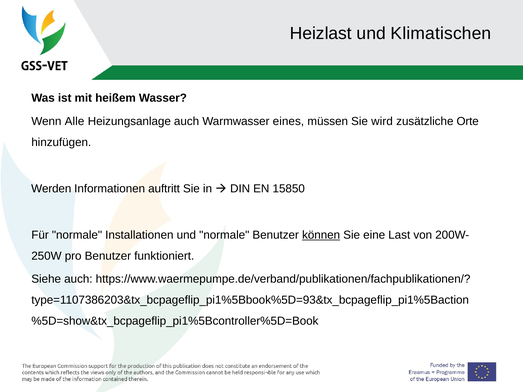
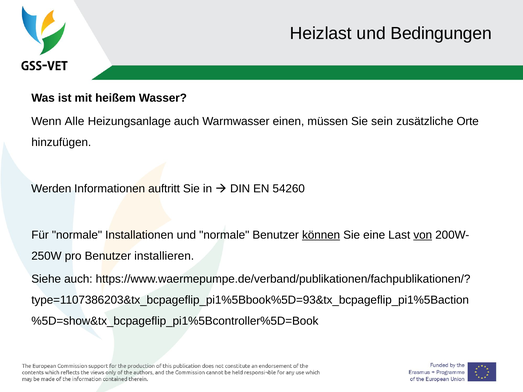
Klimatischen: Klimatischen -> Bedingungen (441, 33)
eines: eines -> einen (288, 121)
wird: wird -> sein (382, 121)
15850: 15850 -> 54260 (289, 189)
von underline: none -> present (423, 235)
funktioniert: funktioniert -> installieren (164, 256)
